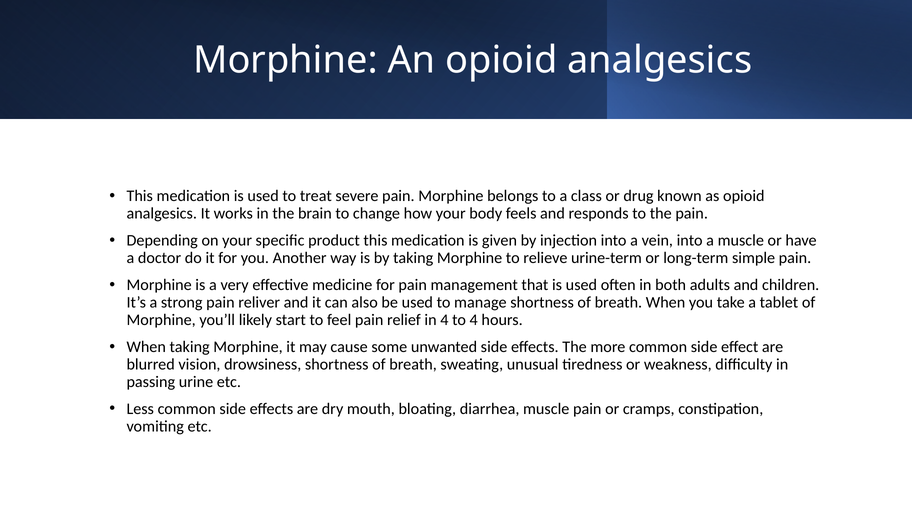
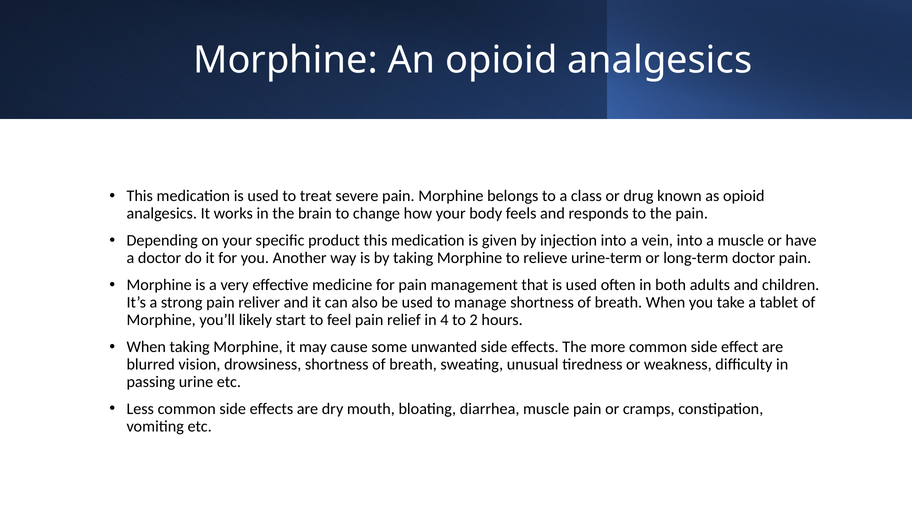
long-term simple: simple -> doctor (754, 258)
to 4: 4 -> 2 (474, 320)
